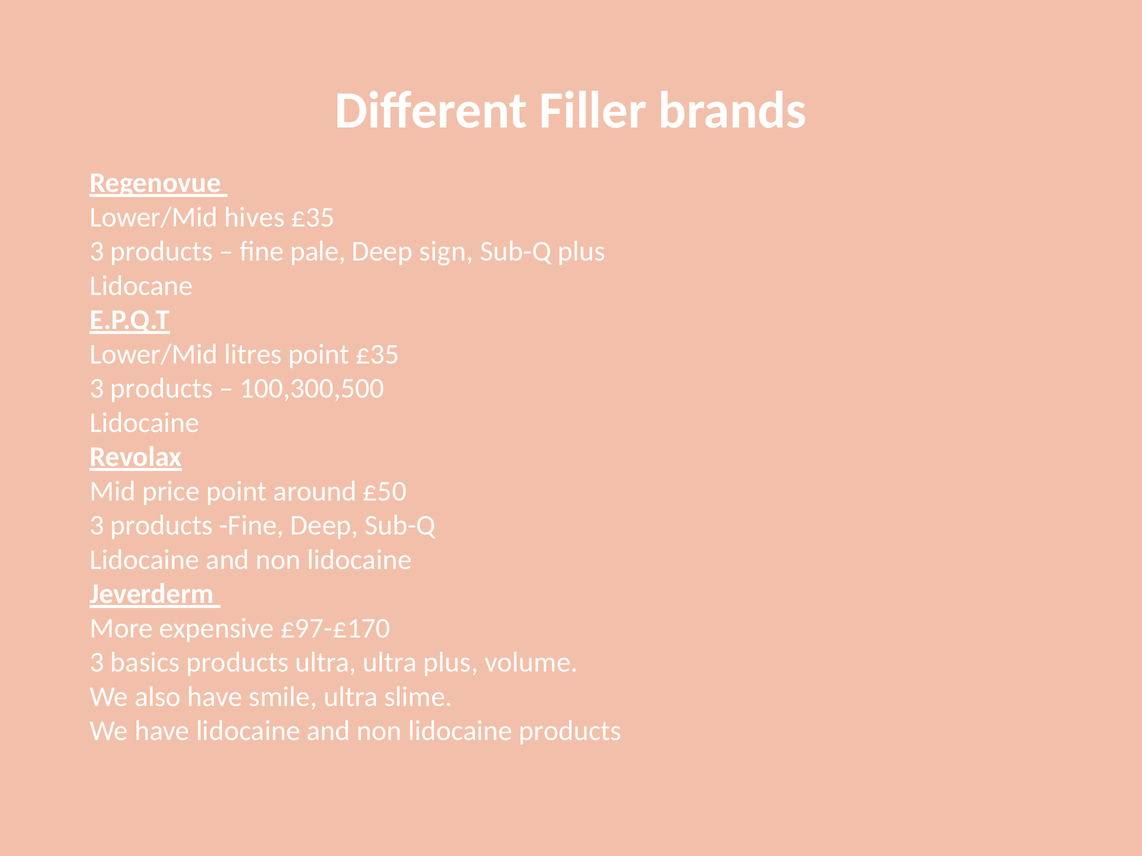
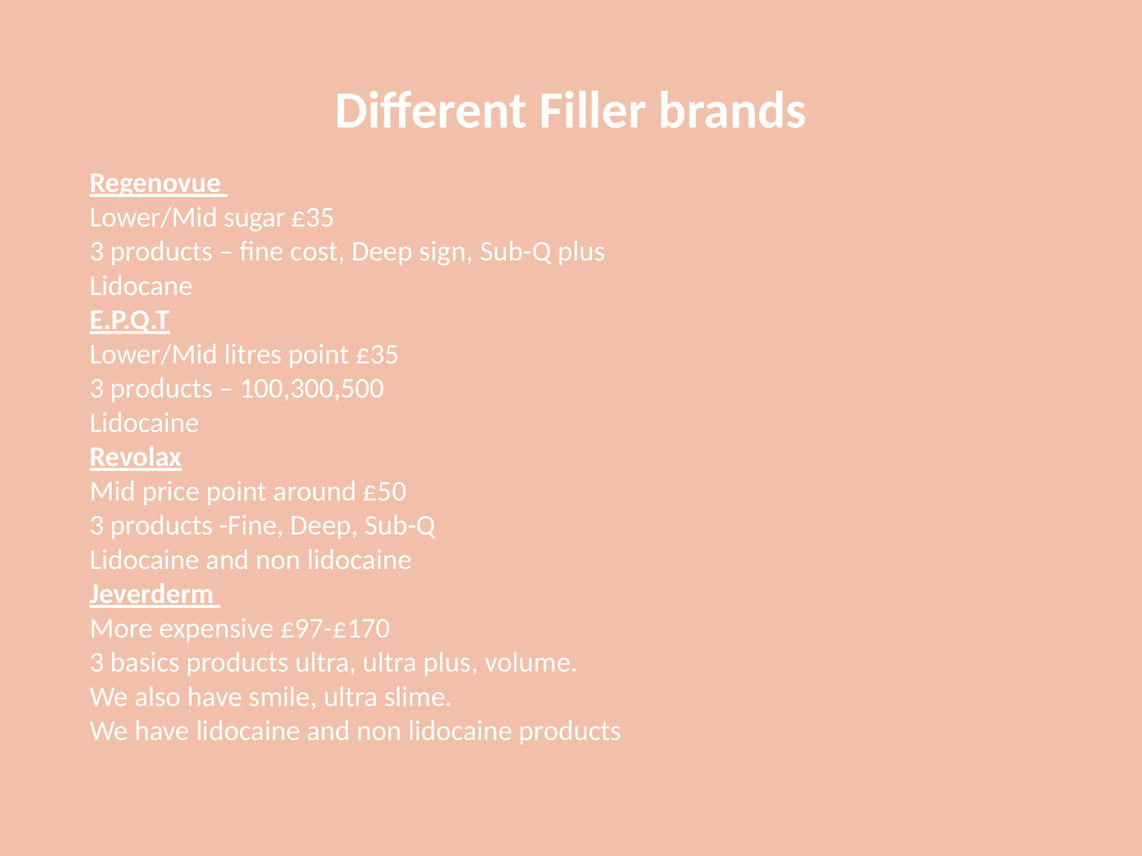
hives: hives -> sugar (255, 217)
pale: pale -> cost (318, 252)
